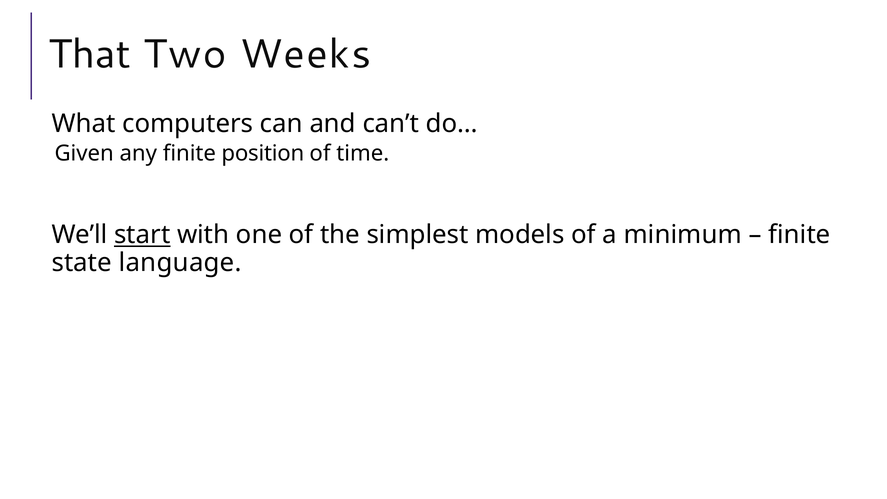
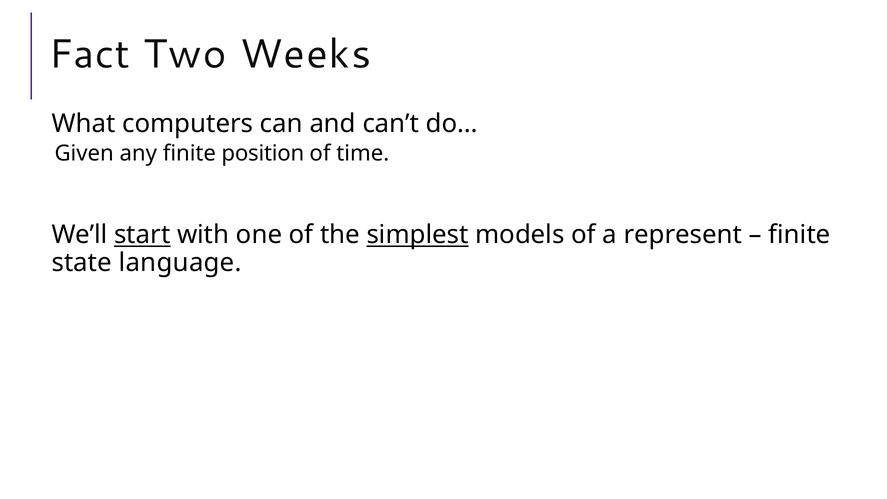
That: That -> Fact (89, 54)
simplest underline: none -> present (418, 235)
minimum: minimum -> represent (683, 235)
